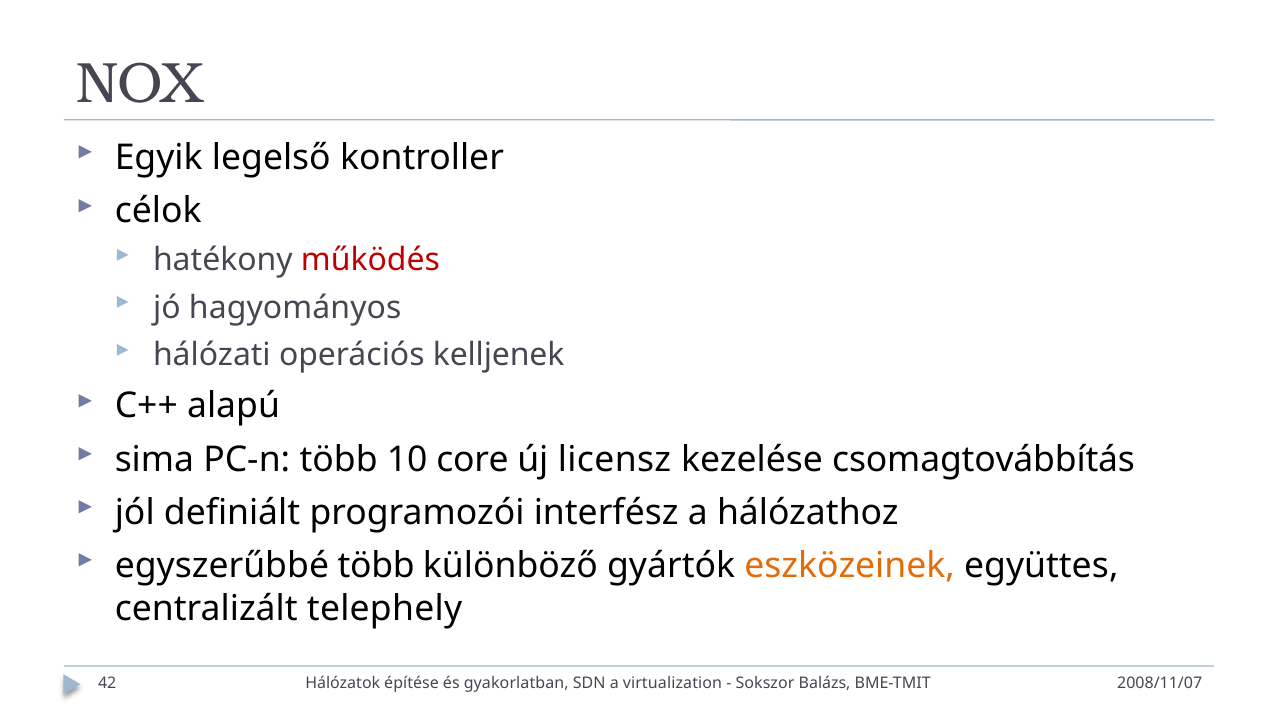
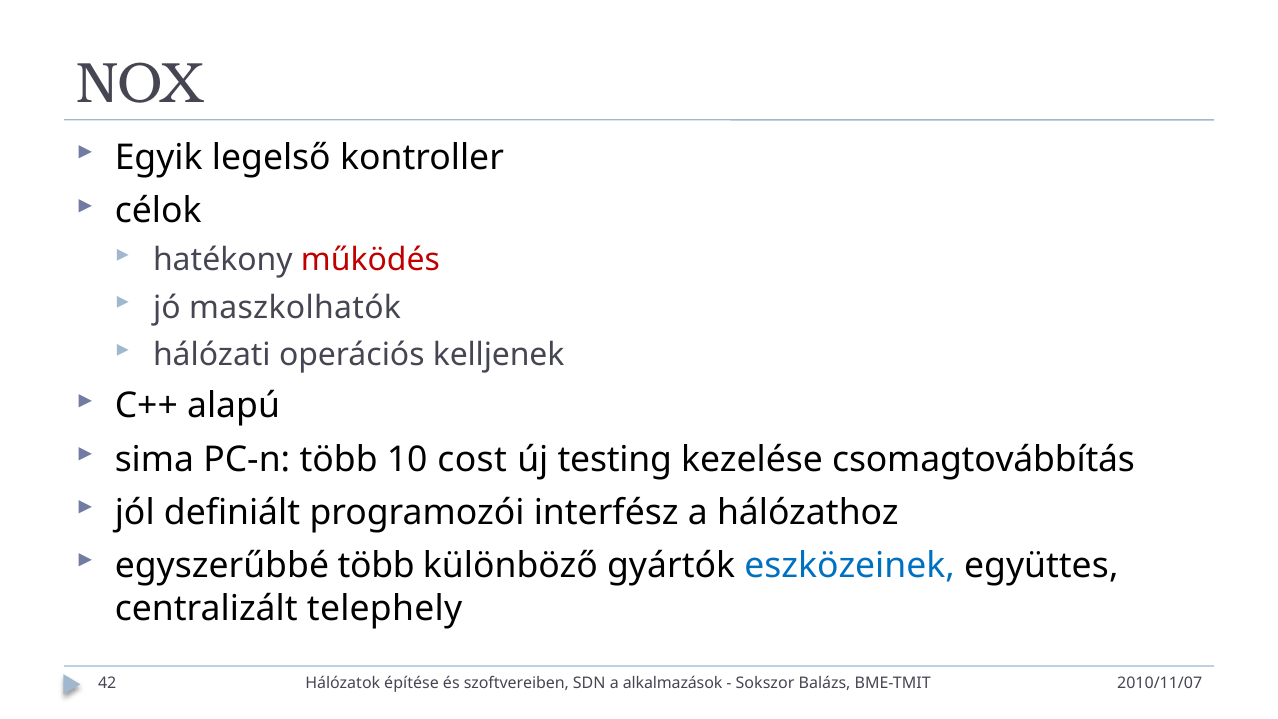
hagyományos: hagyományos -> maszkolhatók (295, 307)
core: core -> cost (472, 459)
licensz: licensz -> testing (615, 459)
eszközeinek colour: orange -> blue (850, 566)
gyakorlatban: gyakorlatban -> szoftvereiben (516, 683)
virtualization: virtualization -> alkalmazások (673, 683)
2008/11/07: 2008/11/07 -> 2010/11/07 (1160, 683)
